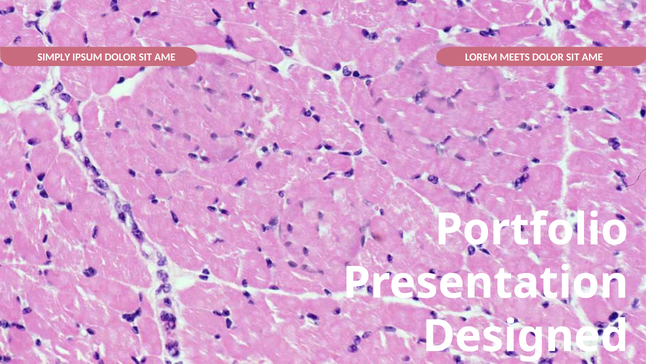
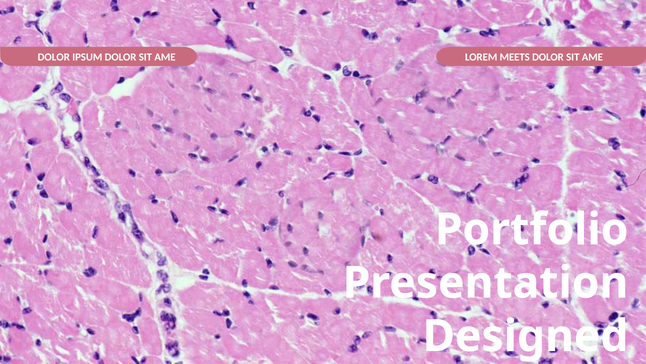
SIMPLY: SIMPLY -> DOLOR (54, 57)
